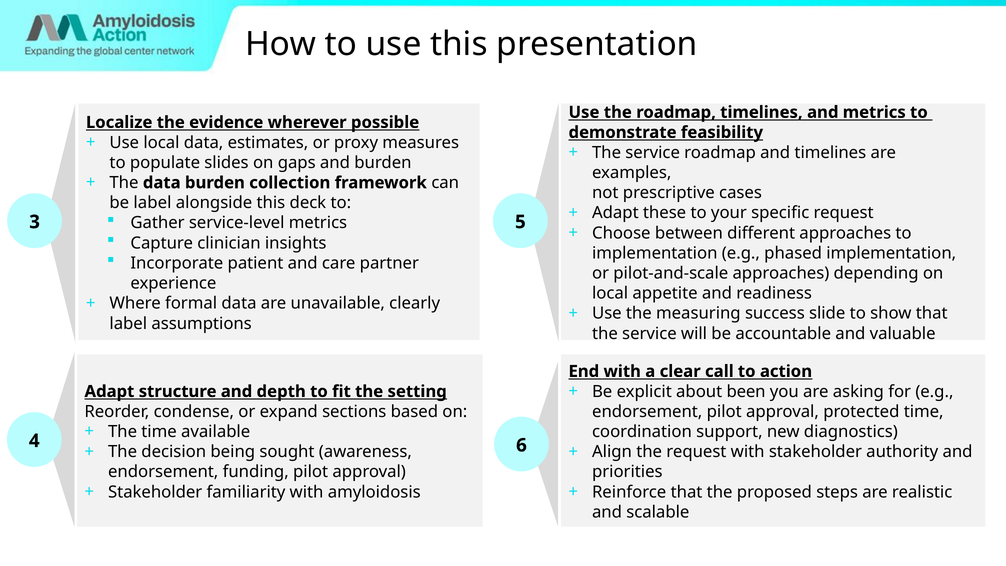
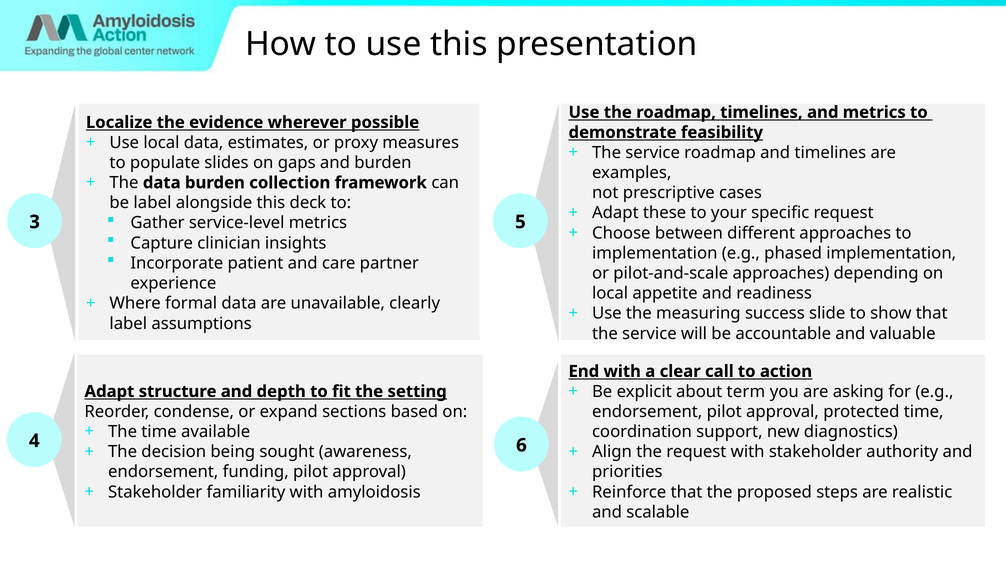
been: been -> term (746, 391)
